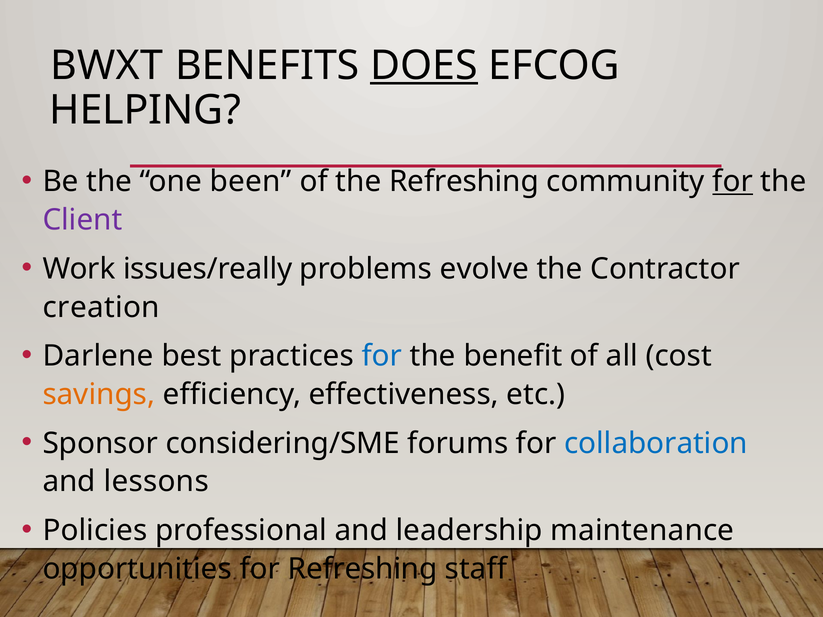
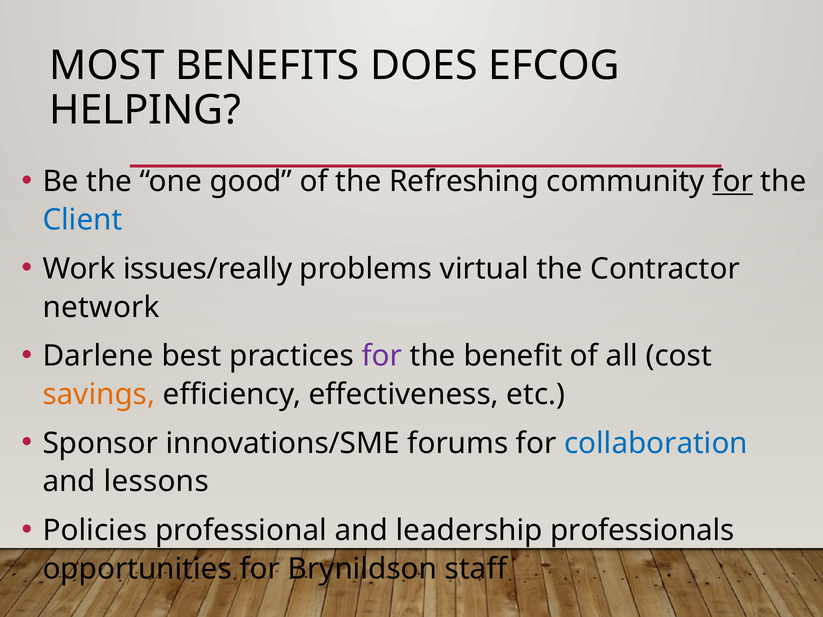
BWXT: BWXT -> MOST (107, 66)
DOES underline: present -> none (424, 66)
been: been -> good (251, 182)
Client colour: purple -> blue (82, 220)
evolve: evolve -> virtual (484, 269)
creation: creation -> network (101, 307)
for colour: blue -> purple (382, 356)
considering/SME: considering/SME -> innovations/SME (283, 443)
maintenance: maintenance -> professionals (642, 531)
for Refreshing: Refreshing -> Brynildson (362, 569)
